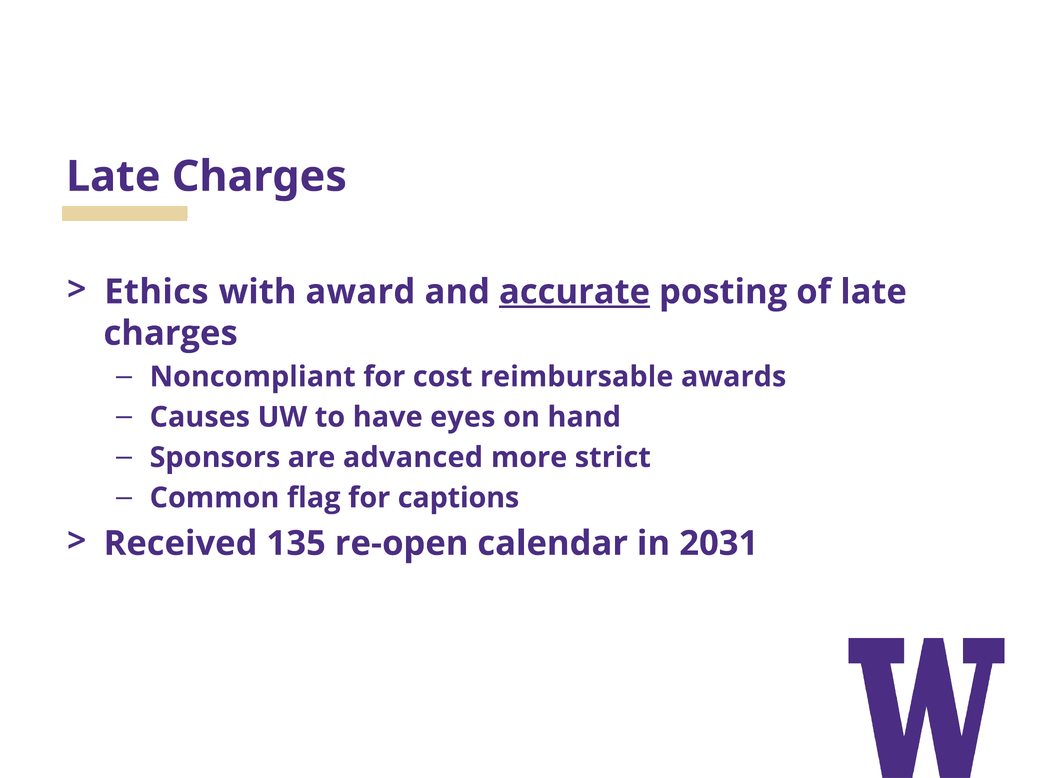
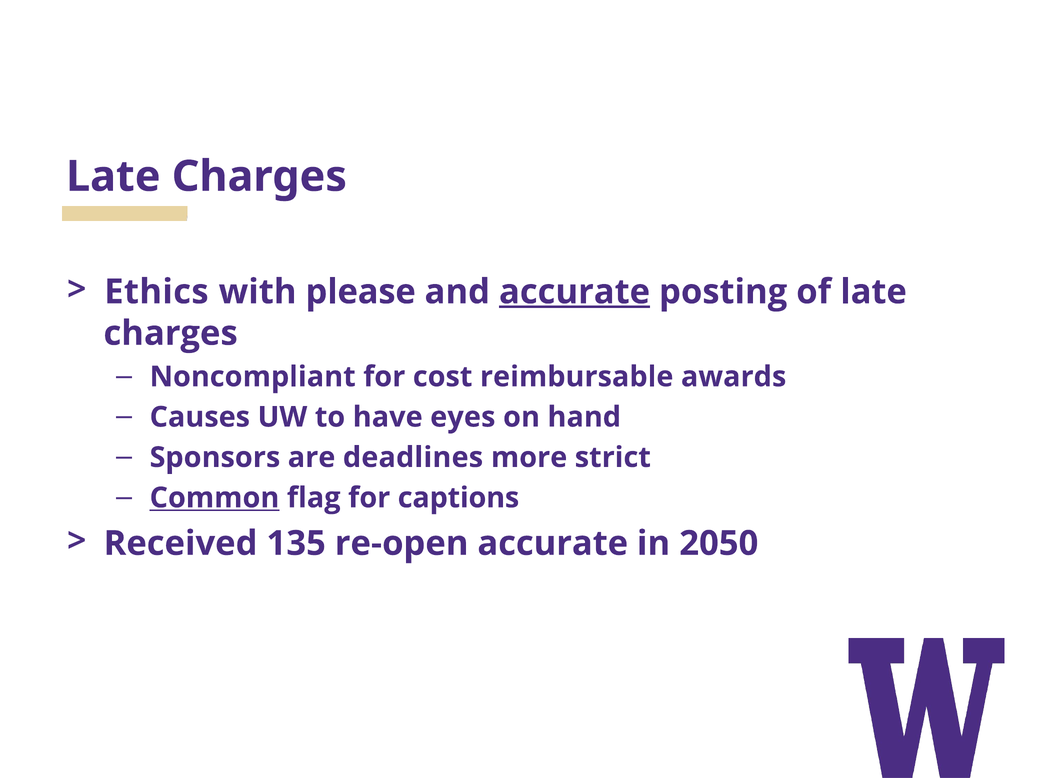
award: award -> please (361, 292)
advanced: advanced -> deadlines (413, 457)
Common underline: none -> present (214, 498)
re-open calendar: calendar -> accurate (553, 543)
2031: 2031 -> 2050 (719, 543)
